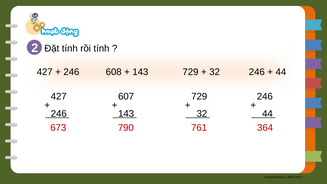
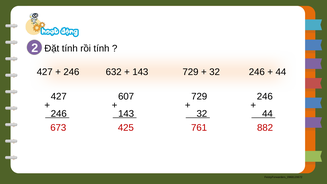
608: 608 -> 632 (114, 72)
790: 790 -> 425 (126, 128)
364: 364 -> 882 (265, 128)
